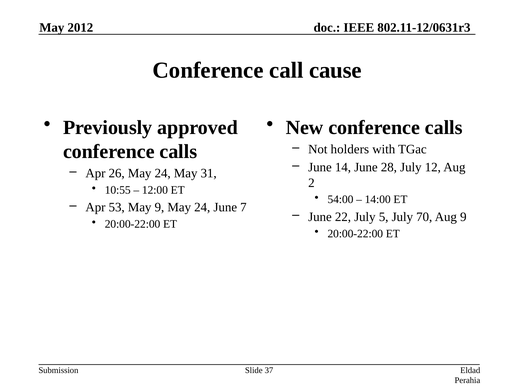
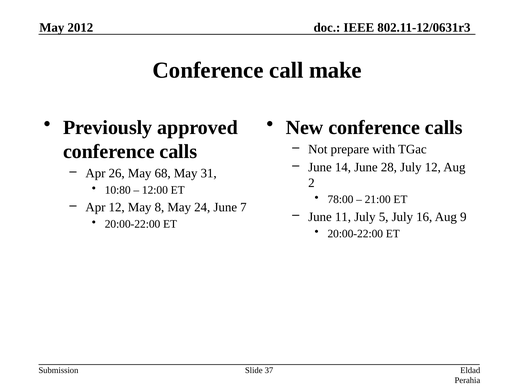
cause: cause -> make (335, 70)
holders: holders -> prepare (350, 149)
26 May 24: 24 -> 68 (163, 173)
10:55: 10:55 -> 10:80 (118, 190)
54:00: 54:00 -> 78:00 (340, 199)
14:00: 14:00 -> 21:00 (378, 199)
Apr 53: 53 -> 12 (117, 207)
May 9: 9 -> 8 (159, 207)
22: 22 -> 11 (343, 217)
70: 70 -> 16 (424, 217)
